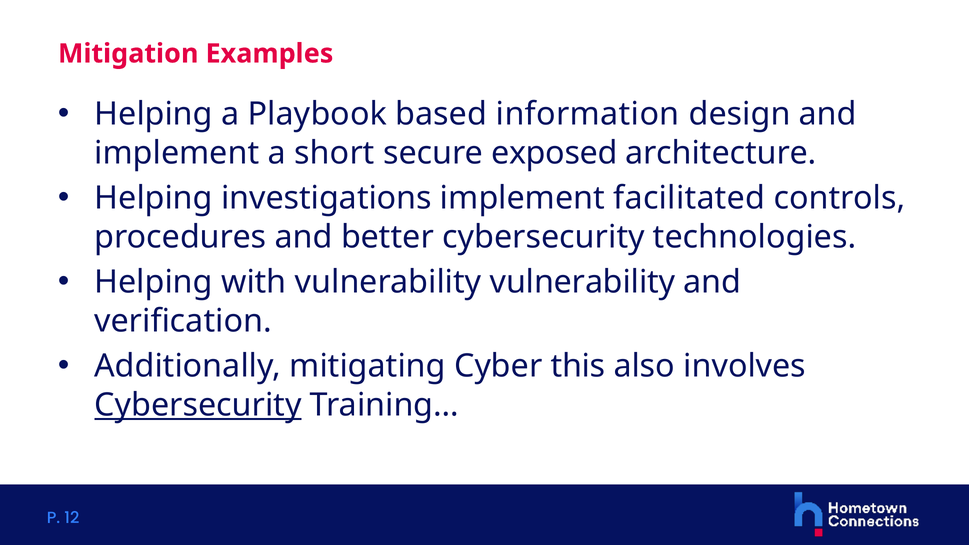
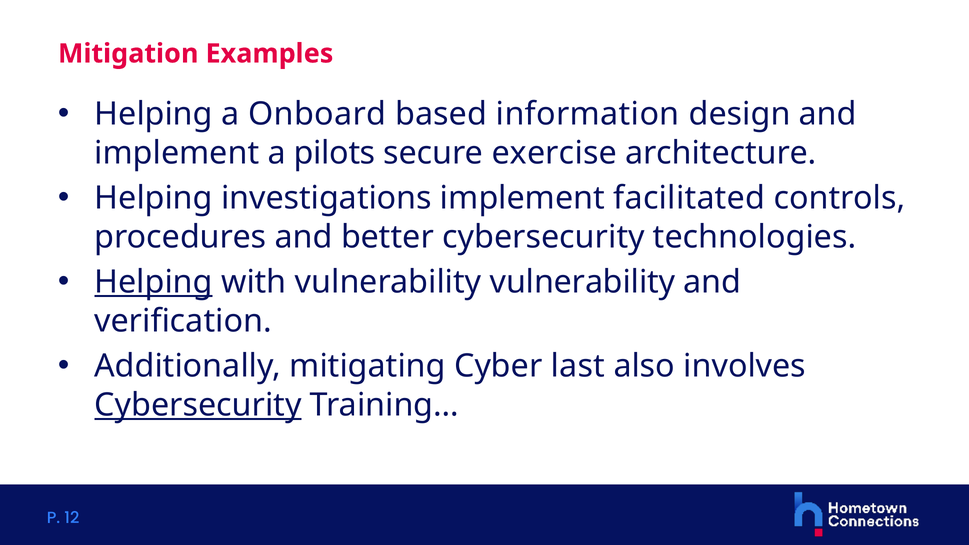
Playbook: Playbook -> Onboard (317, 114)
short: short -> pilots (335, 153)
exposed: exposed -> exercise (554, 153)
Helping underline: none -> present (154, 282)
this: this -> last (578, 366)
